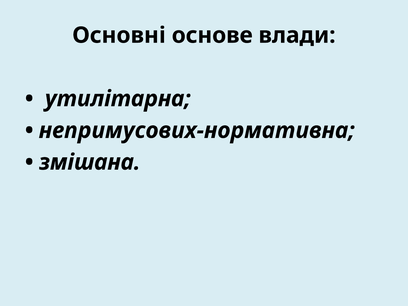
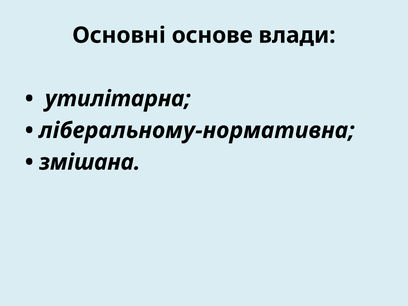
непримусових-нормативна: непримусових-нормативна -> ліберальному-нормативна (197, 130)
